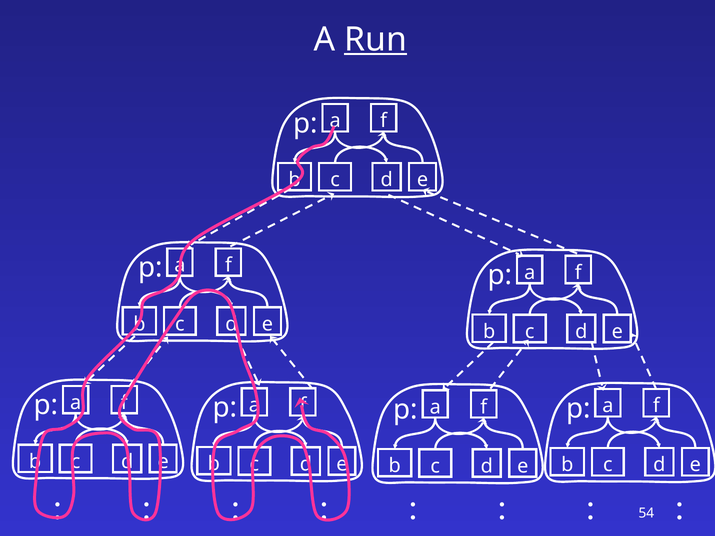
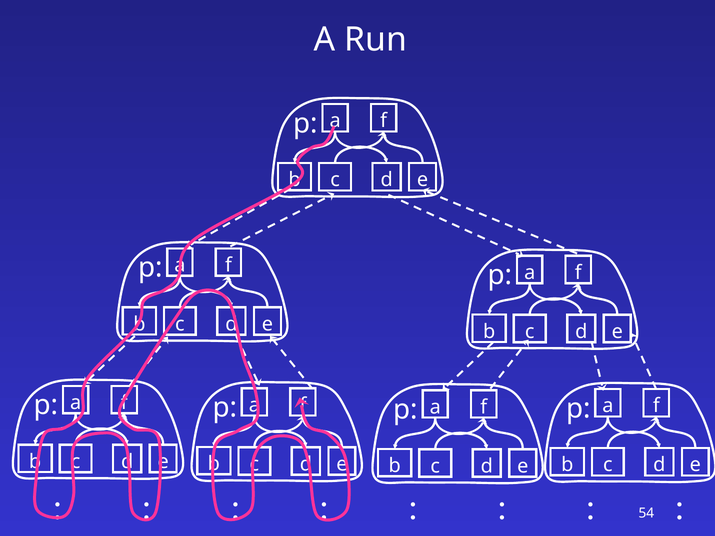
Run underline: present -> none (376, 39)
